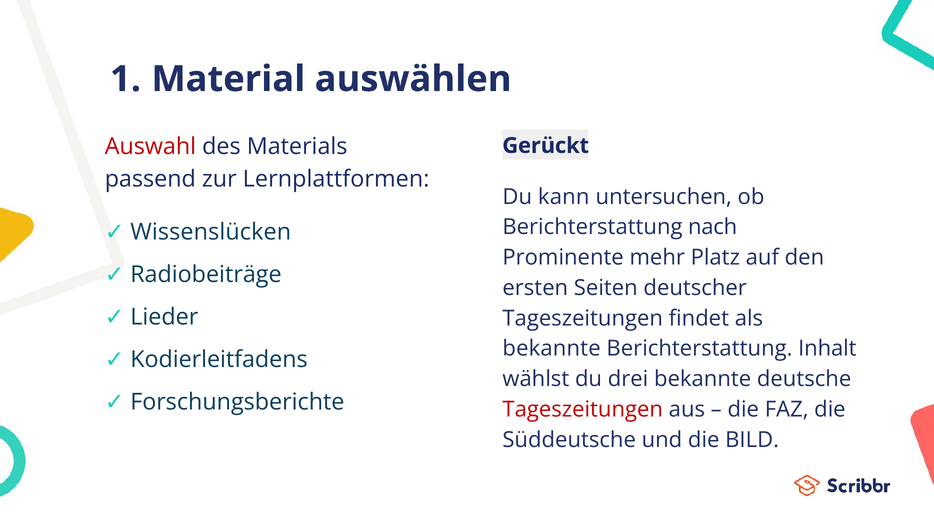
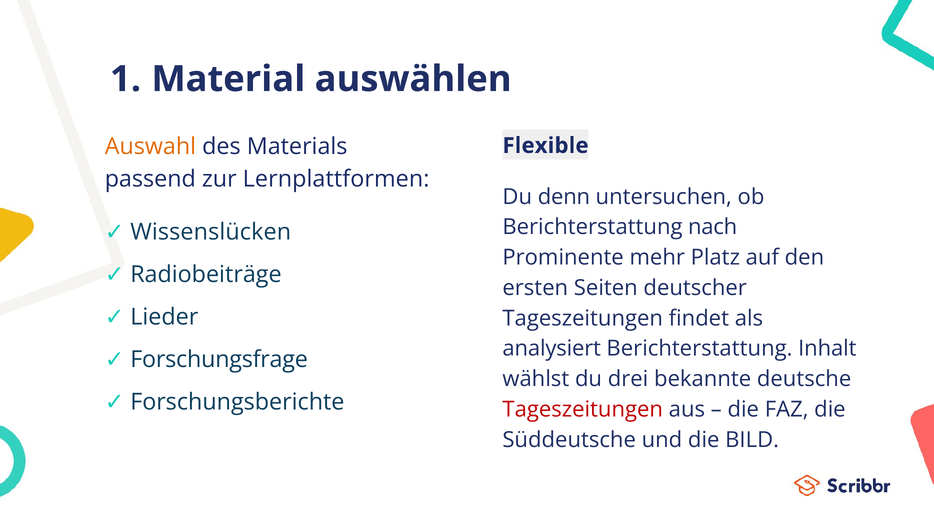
Gerückt: Gerückt -> Flexible (545, 146)
Auswahl colour: red -> orange (150, 147)
kann: kann -> denn (564, 197)
bekannte: bekannte -> analysiert (552, 349)
Kodierleitfadens: Kodierleitfadens -> Forschungsfrage (219, 360)
